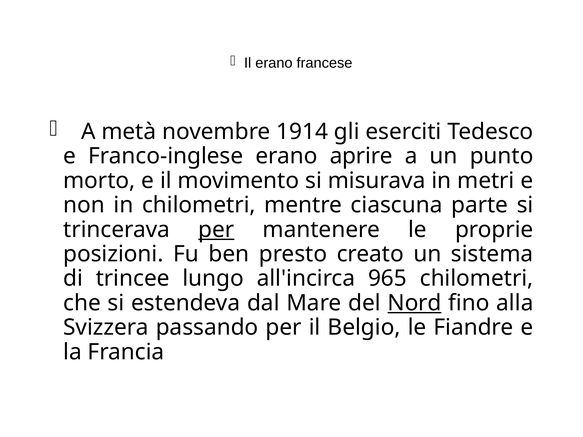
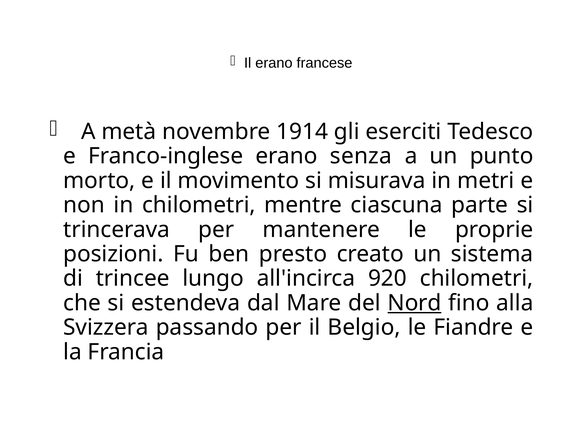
aprire: aprire -> senza (361, 156)
per underline: present -> none (216, 230)
965: 965 -> 920 (387, 279)
